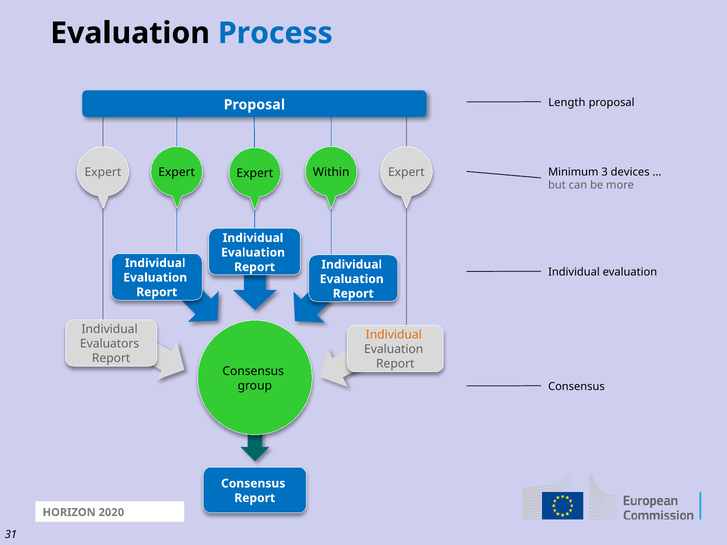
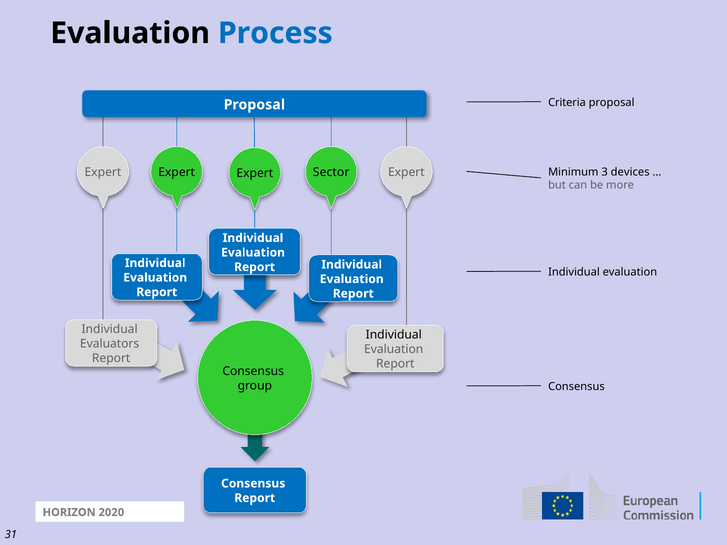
Length: Length -> Criteria (567, 103)
Within: Within -> Sector (331, 172)
Individual colour: orange -> black (394, 335)
